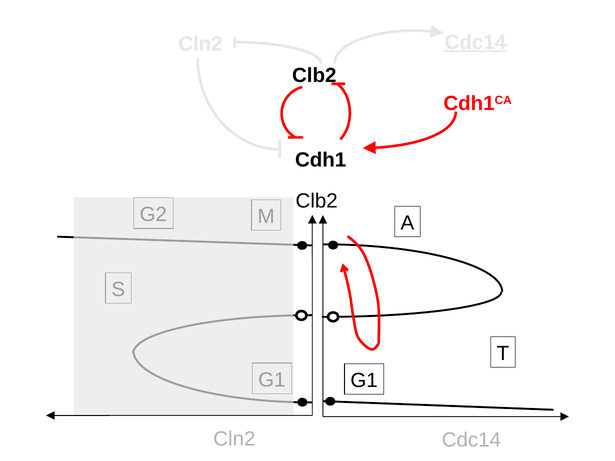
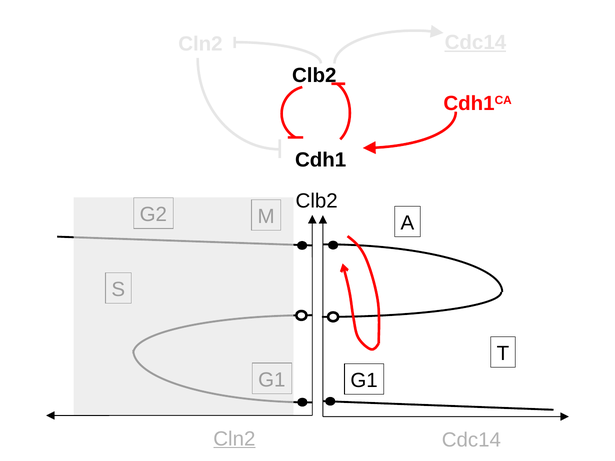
Cln2 underline: none -> present (234, 439)
